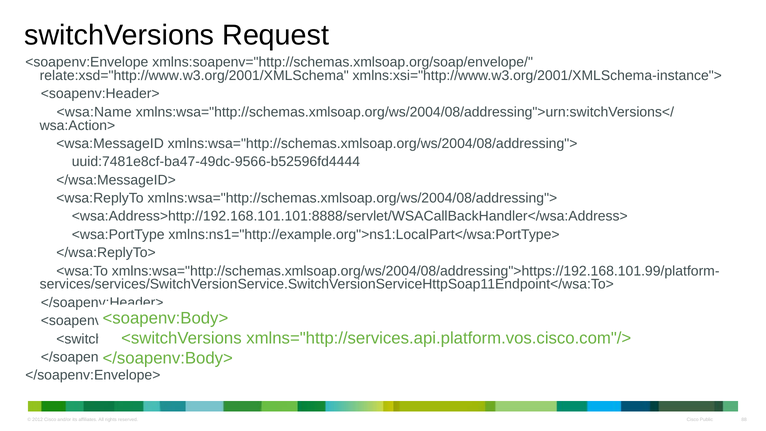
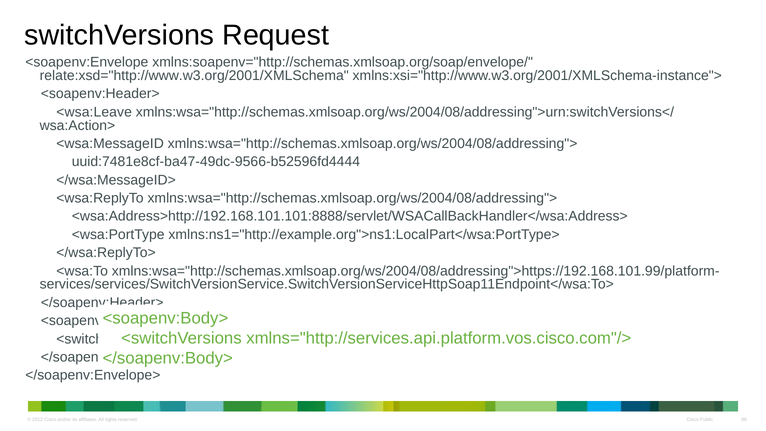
<wsa:Name: <wsa:Name -> <wsa:Leave (94, 112)
